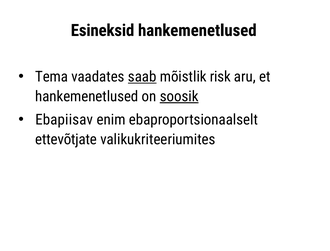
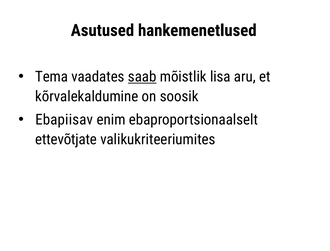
Esineksid: Esineksid -> Asutused (102, 30)
risk: risk -> lisa (220, 77)
hankemenetlused: hankemenetlused -> kõrvalekaldumine (87, 96)
soosik underline: present -> none (179, 96)
